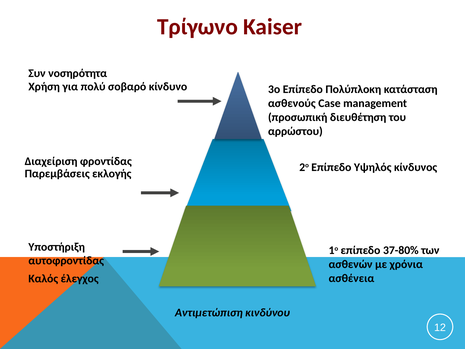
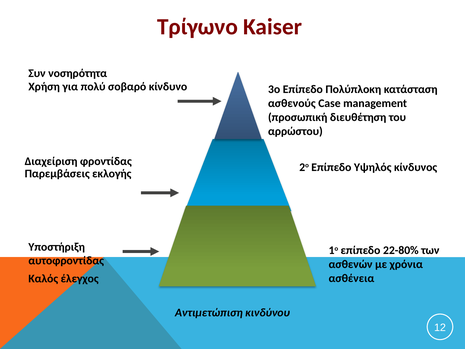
37-80%: 37-80% -> 22-80% (401, 250)
